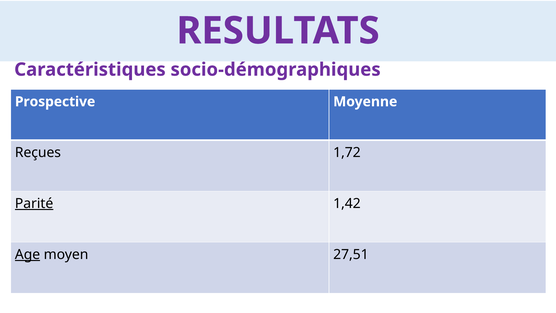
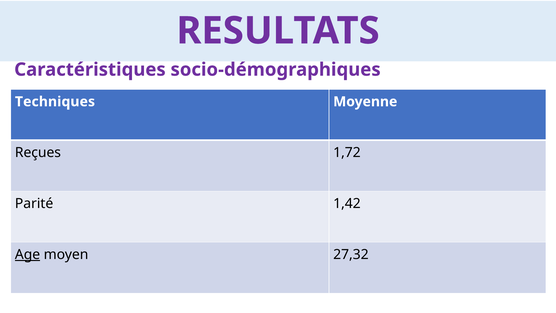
Prospective: Prospective -> Techniques (55, 102)
Parité underline: present -> none (34, 203)
27,51: 27,51 -> 27,32 (351, 254)
